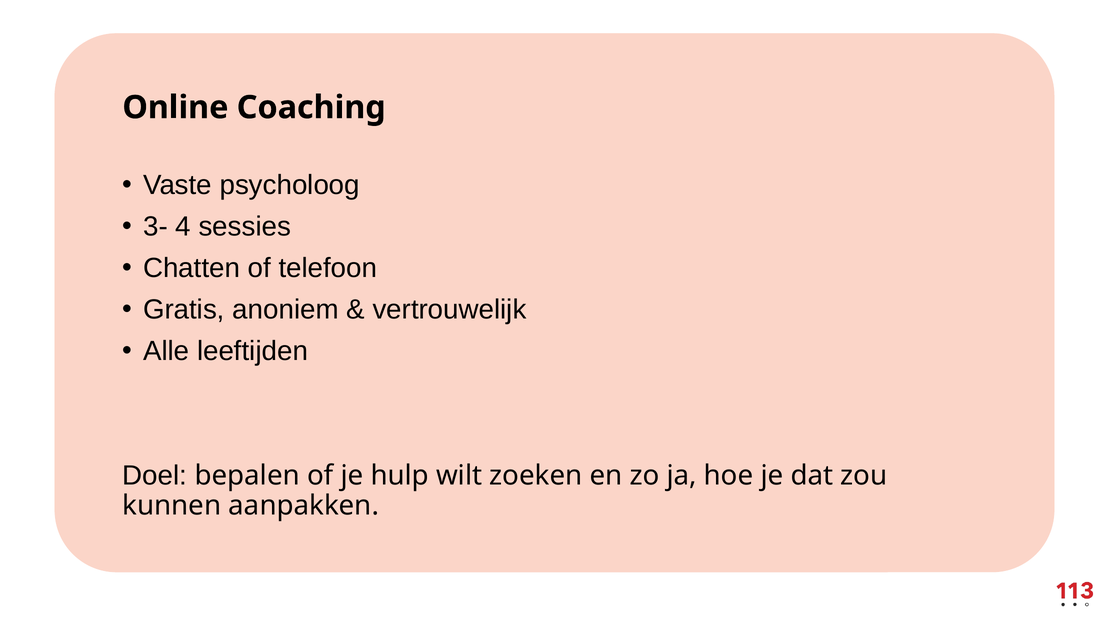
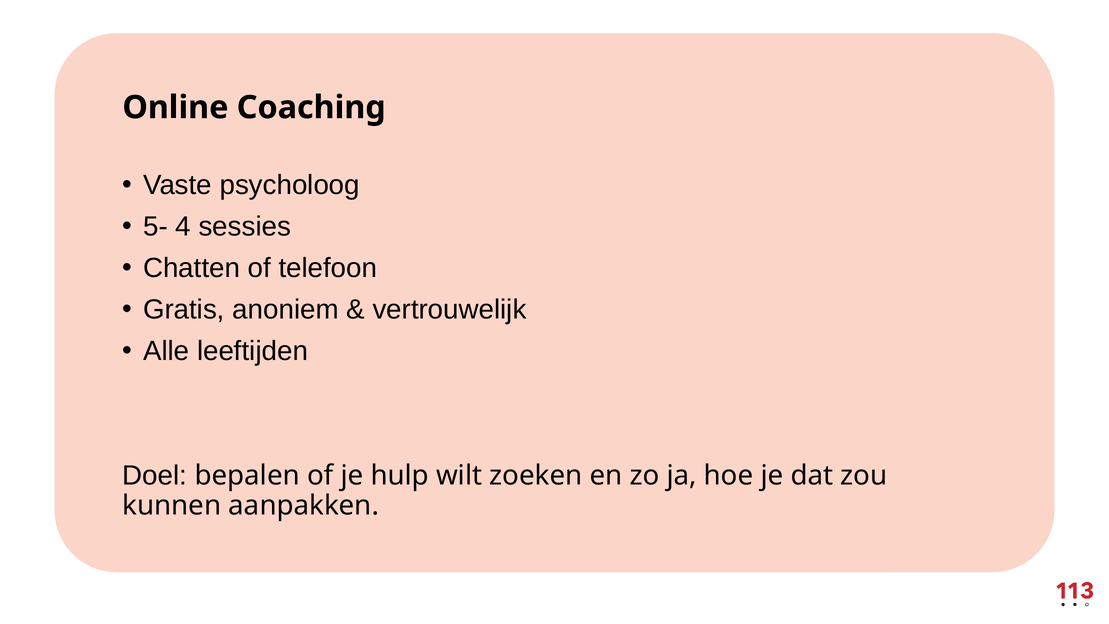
3-: 3- -> 5- (155, 227)
